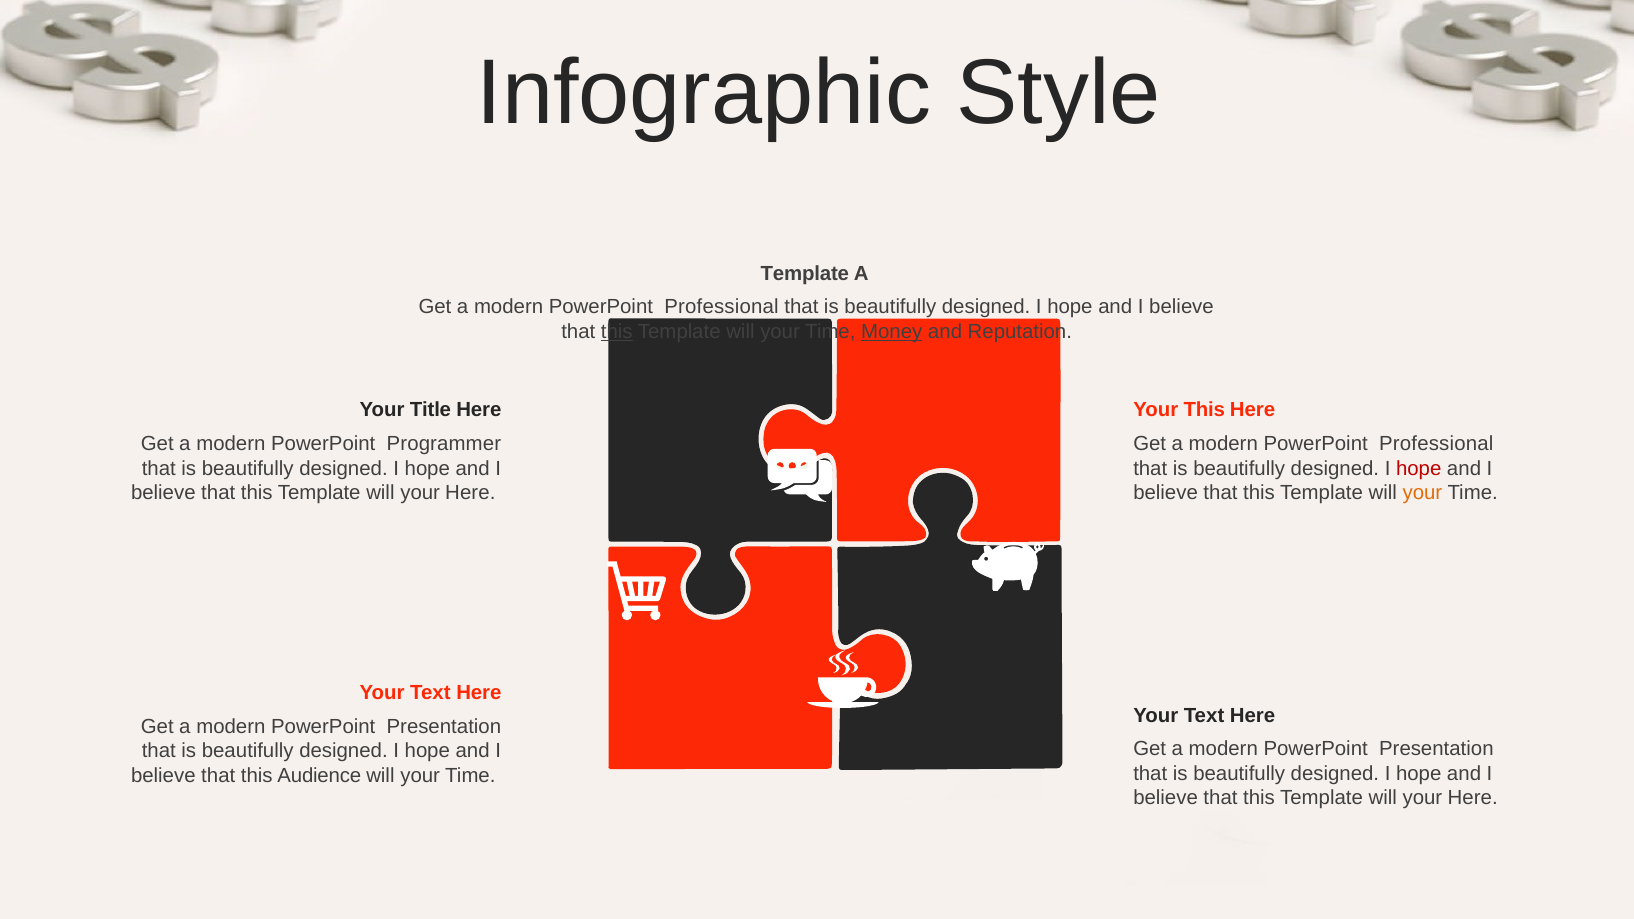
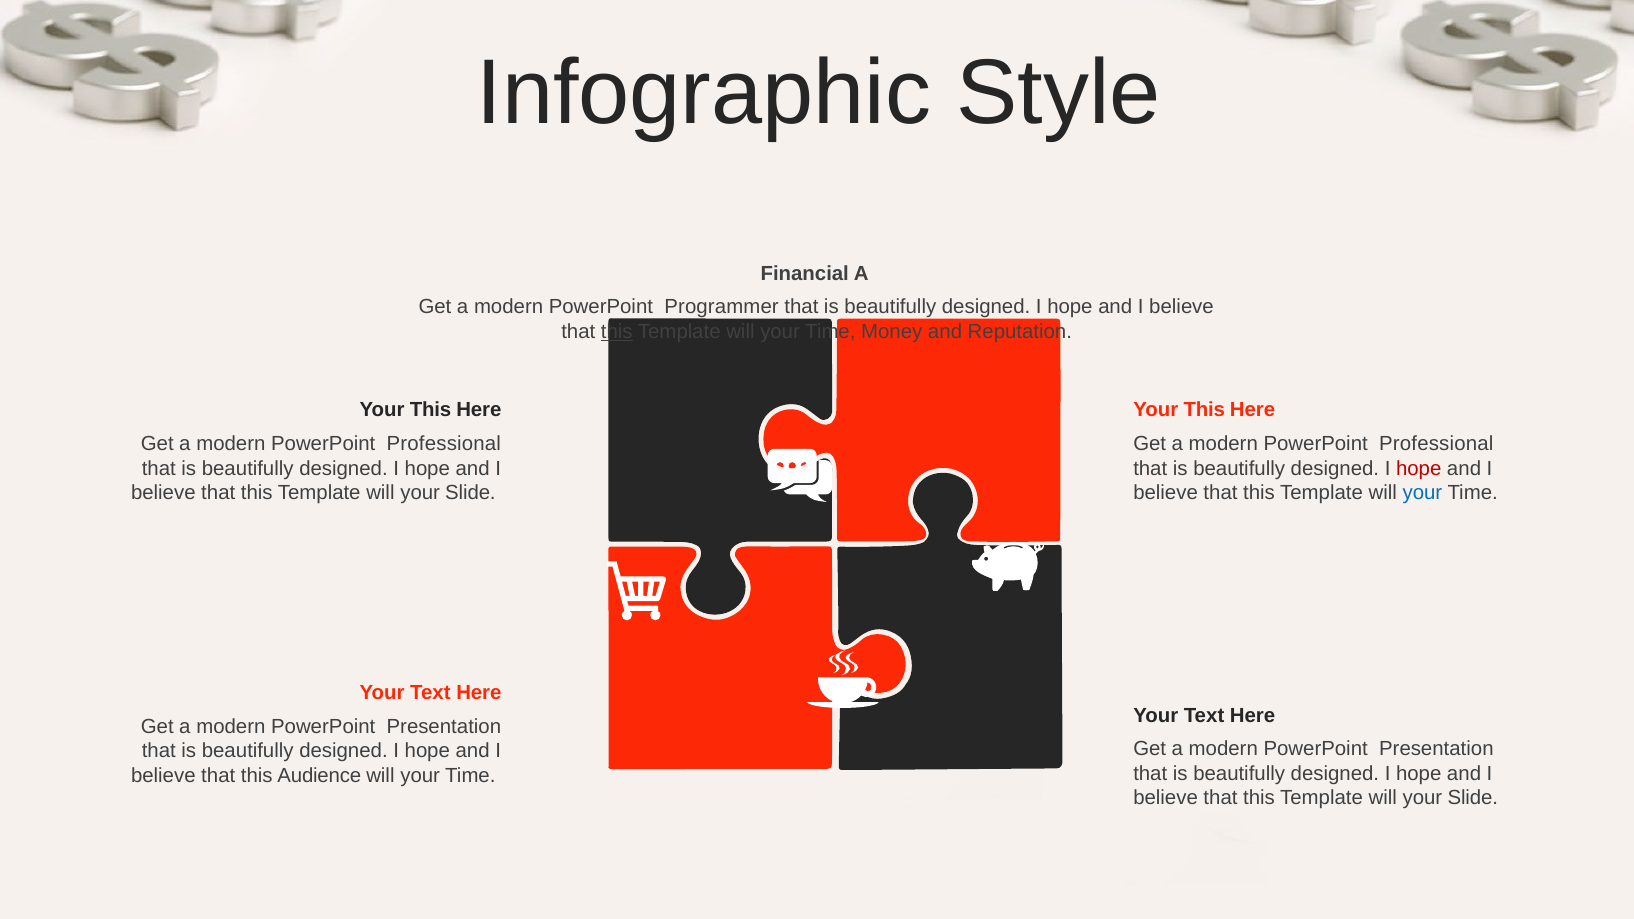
Template: Template -> Financial (805, 274)
Professional: Professional -> Programmer (722, 307)
Money underline: present -> none (892, 332)
Title: Title -> This (431, 410)
Programmer: Programmer -> Professional (444, 444)
Here: Here -> Slide (470, 493)
your colour: orange -> blue (1422, 493)
Here: Here -> Slide (1473, 798)
